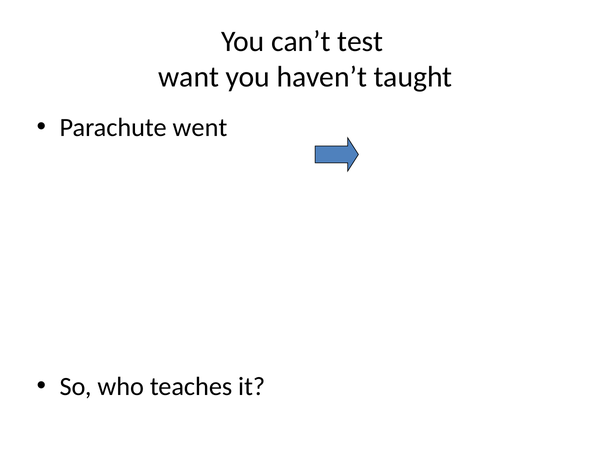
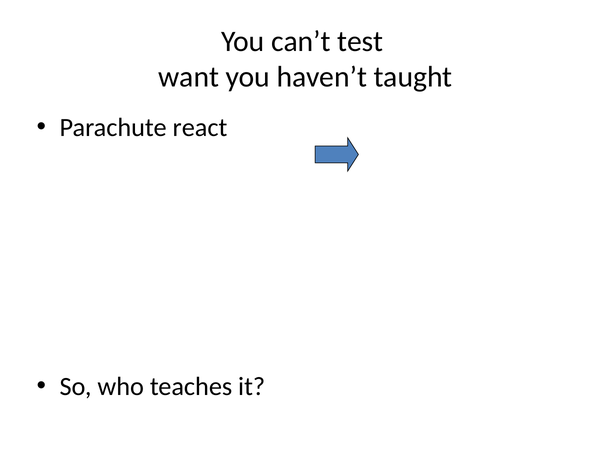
went: went -> react (200, 128)
